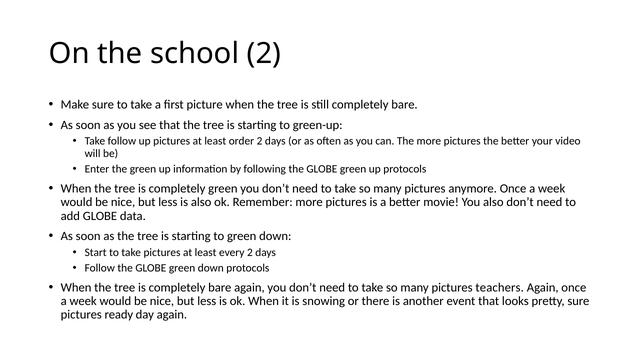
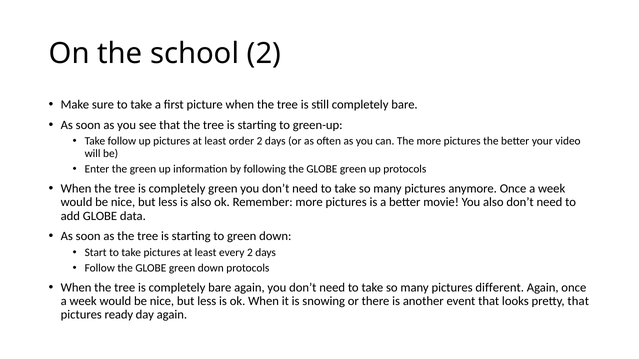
teachers: teachers -> different (500, 288)
pretty sure: sure -> that (578, 302)
